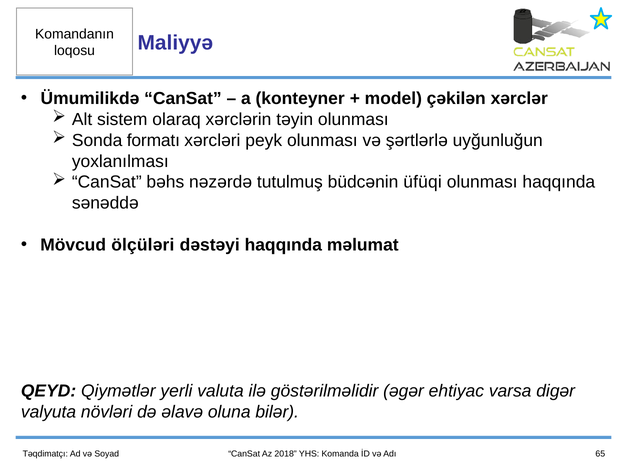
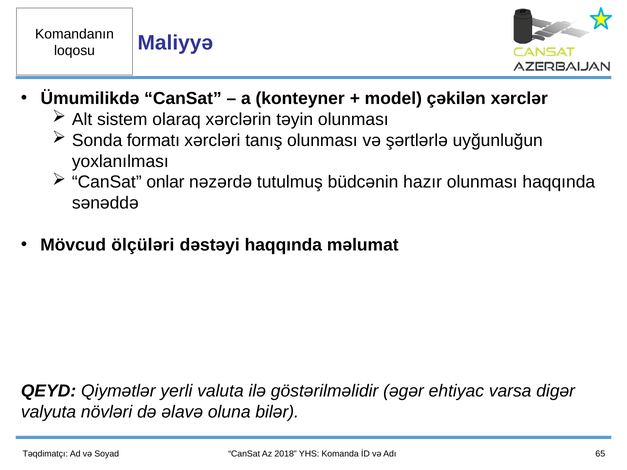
peyk: peyk -> tanış (264, 140)
bəhs: bəhs -> onlar (165, 182)
üfüqi: üfüqi -> hazır (423, 182)
